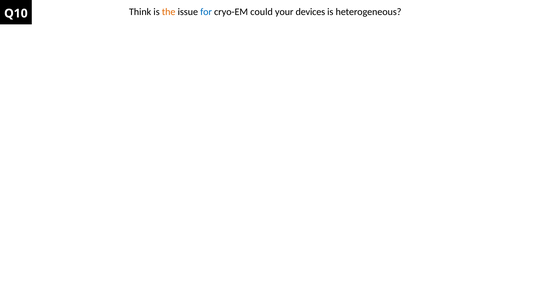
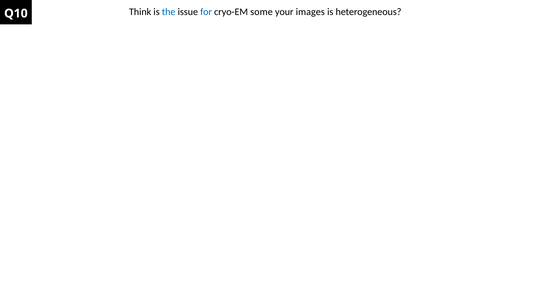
the colour: orange -> blue (169, 12)
could: could -> some (262, 12)
devices: devices -> images (310, 12)
